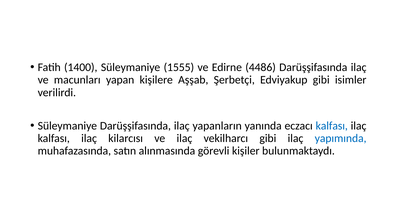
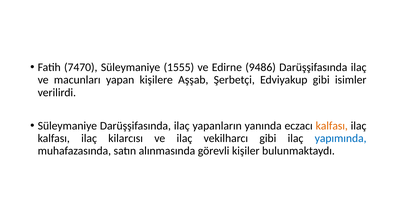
1400: 1400 -> 7470 (81, 67)
4486: 4486 -> 9486 (261, 67)
kalfası colour: blue -> orange (332, 125)
